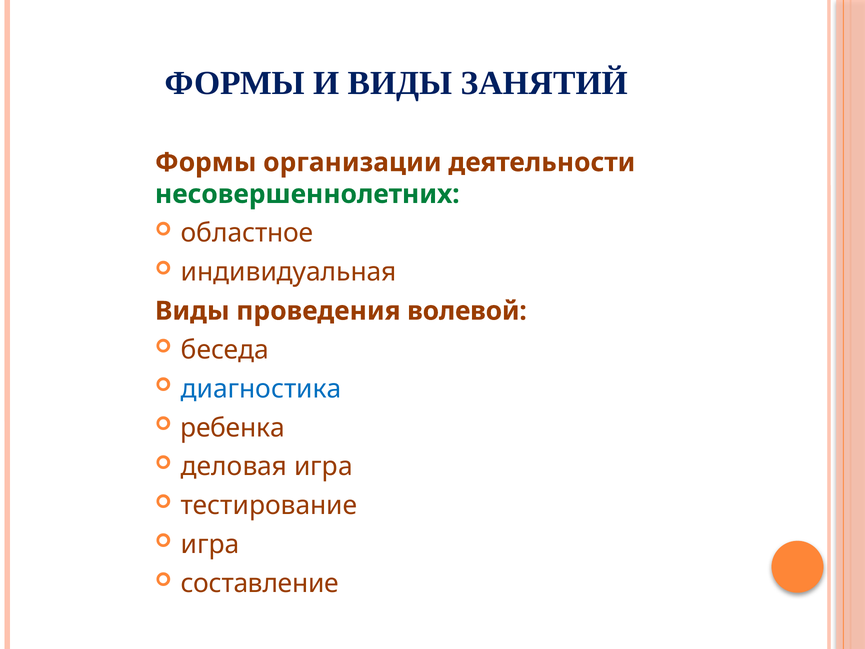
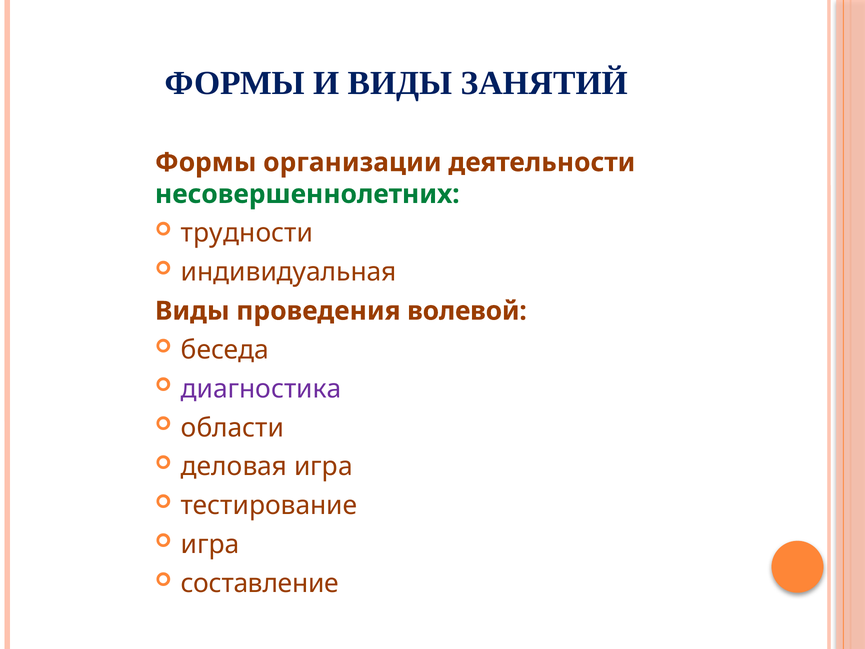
областное: областное -> трудности (247, 233)
диагностика colour: blue -> purple (261, 389)
ребенка: ребенка -> области (232, 428)
